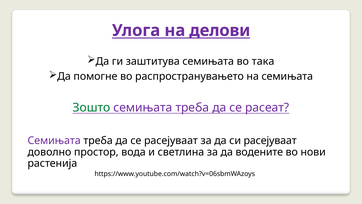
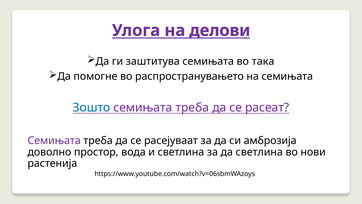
Зошто colour: green -> blue (92, 108)
си расејуваат: расејуваат -> амброзија (270, 140)
да водените: водените -> светлина (259, 152)
